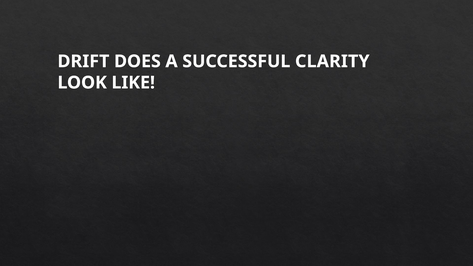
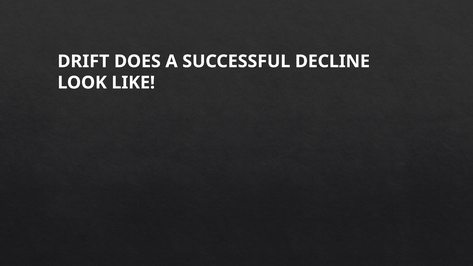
CLARITY: CLARITY -> DECLINE (332, 61)
